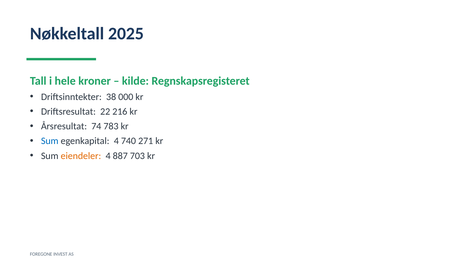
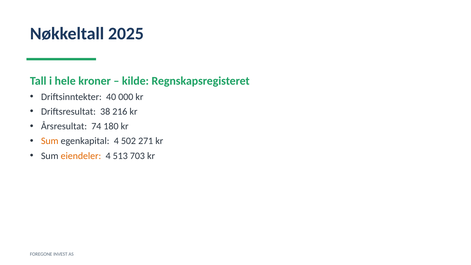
38: 38 -> 40 (111, 97)
22: 22 -> 38 (105, 112)
783: 783 -> 180 (111, 126)
Sum colour: blue -> orange (50, 141)
740: 740 -> 502 (128, 141)
887: 887 -> 513 (120, 156)
